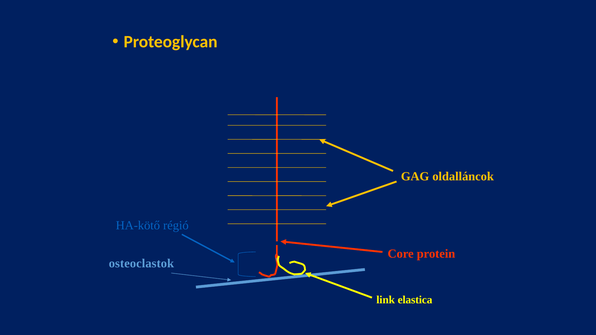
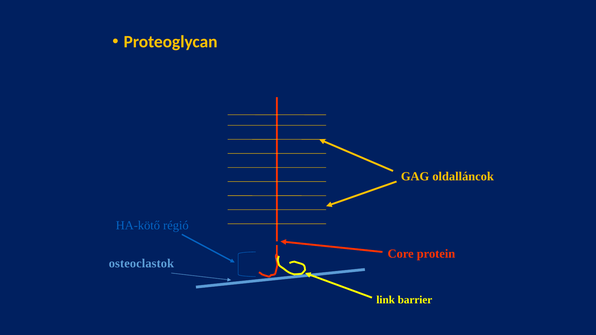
elastica: elastica -> barrier (415, 300)
